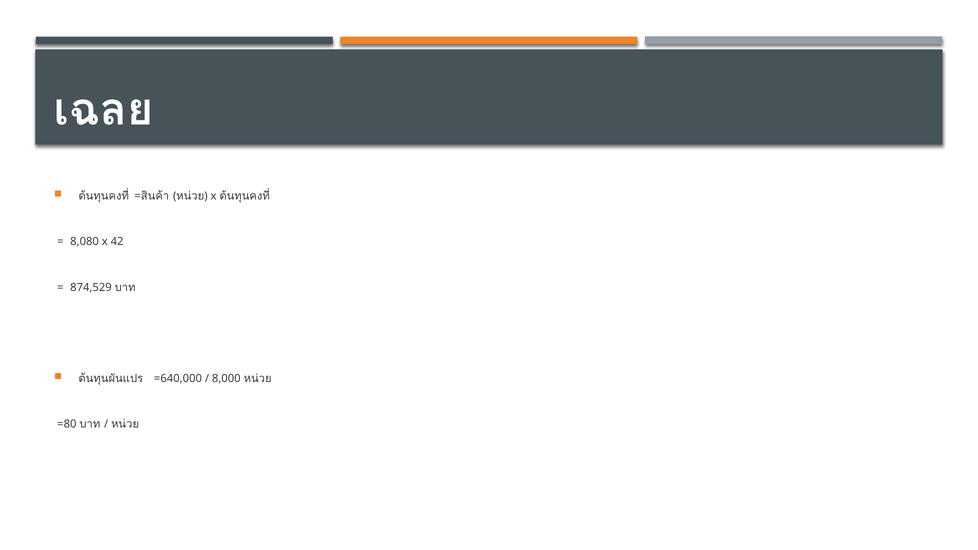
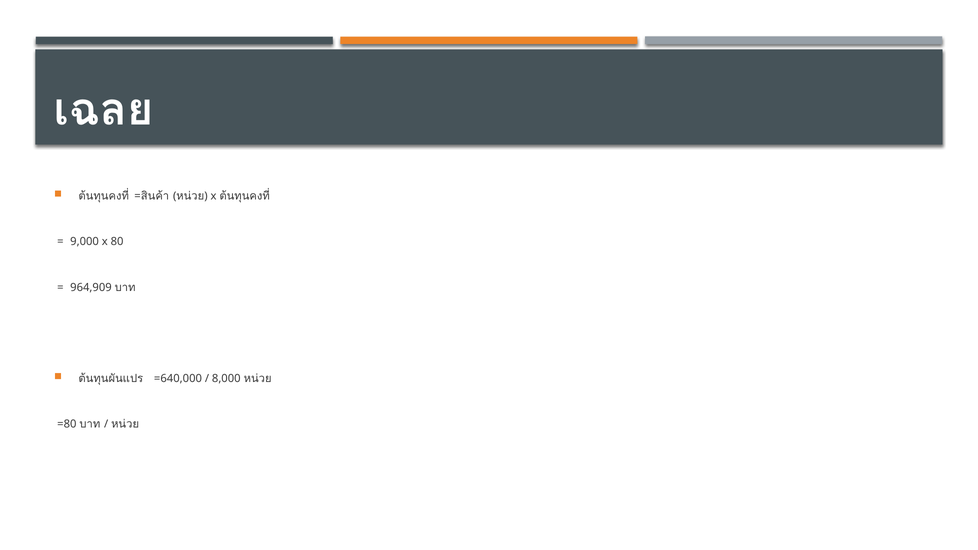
8,080: 8,080 -> 9,000 (85, 242)
42: 42 -> 80 (117, 242)
874,529: 874,529 -> 964,909 (91, 287)
